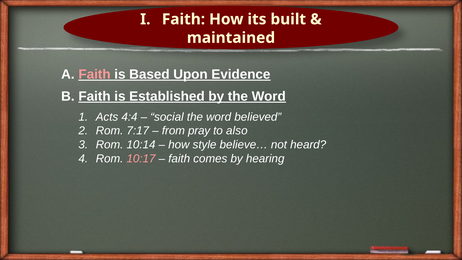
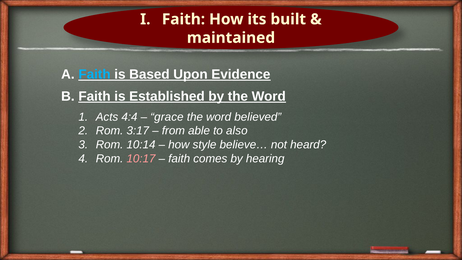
Faith colour: pink -> light blue (95, 74)
social: social -> grace (167, 117)
7:17: 7:17 -> 3:17 (138, 131)
pray: pray -> able (199, 131)
